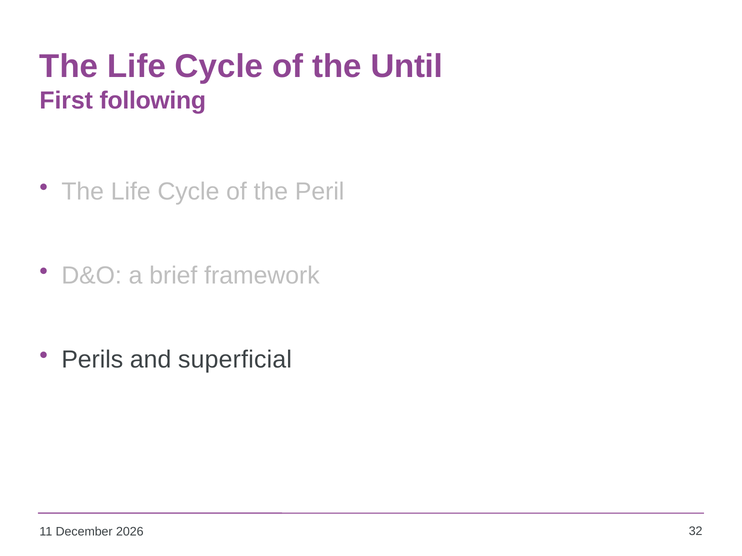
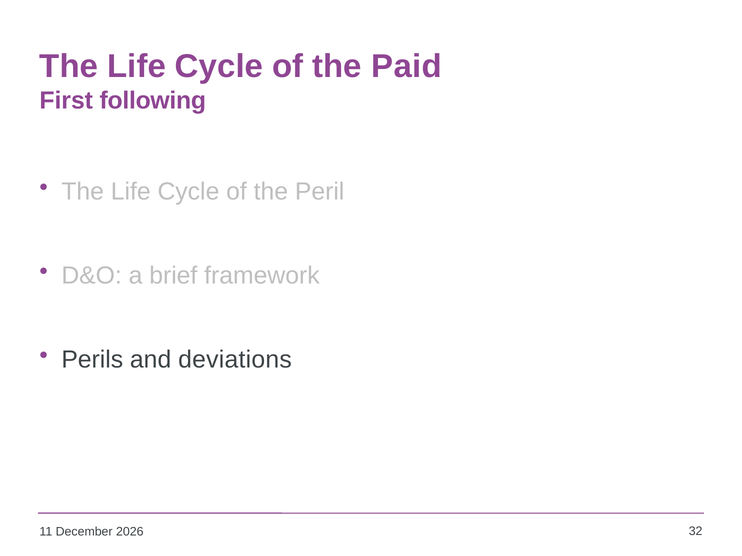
Until: Until -> Paid (407, 67)
superficial: superficial -> deviations (235, 360)
